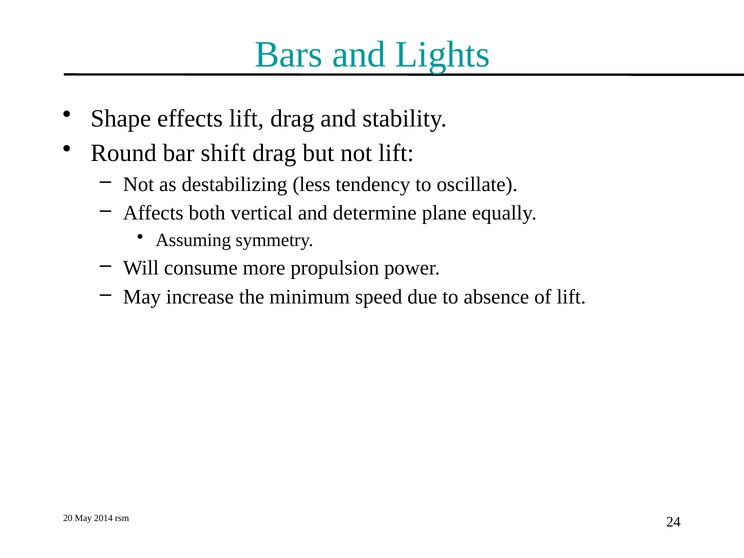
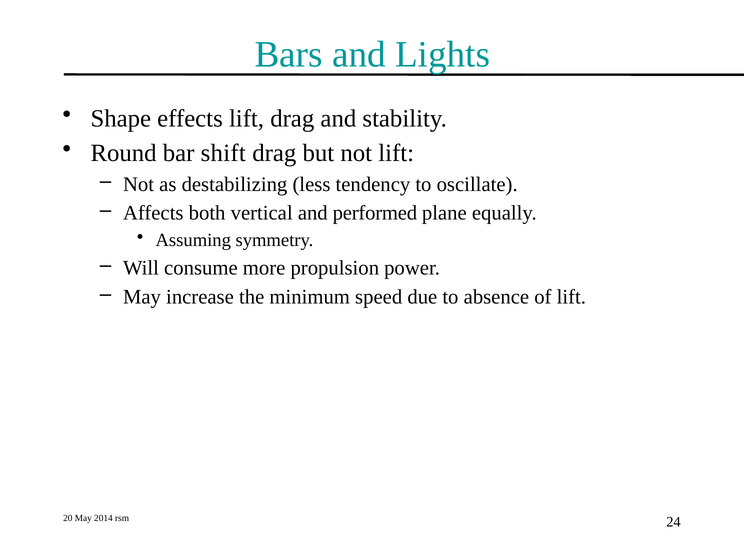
determine: determine -> performed (375, 213)
